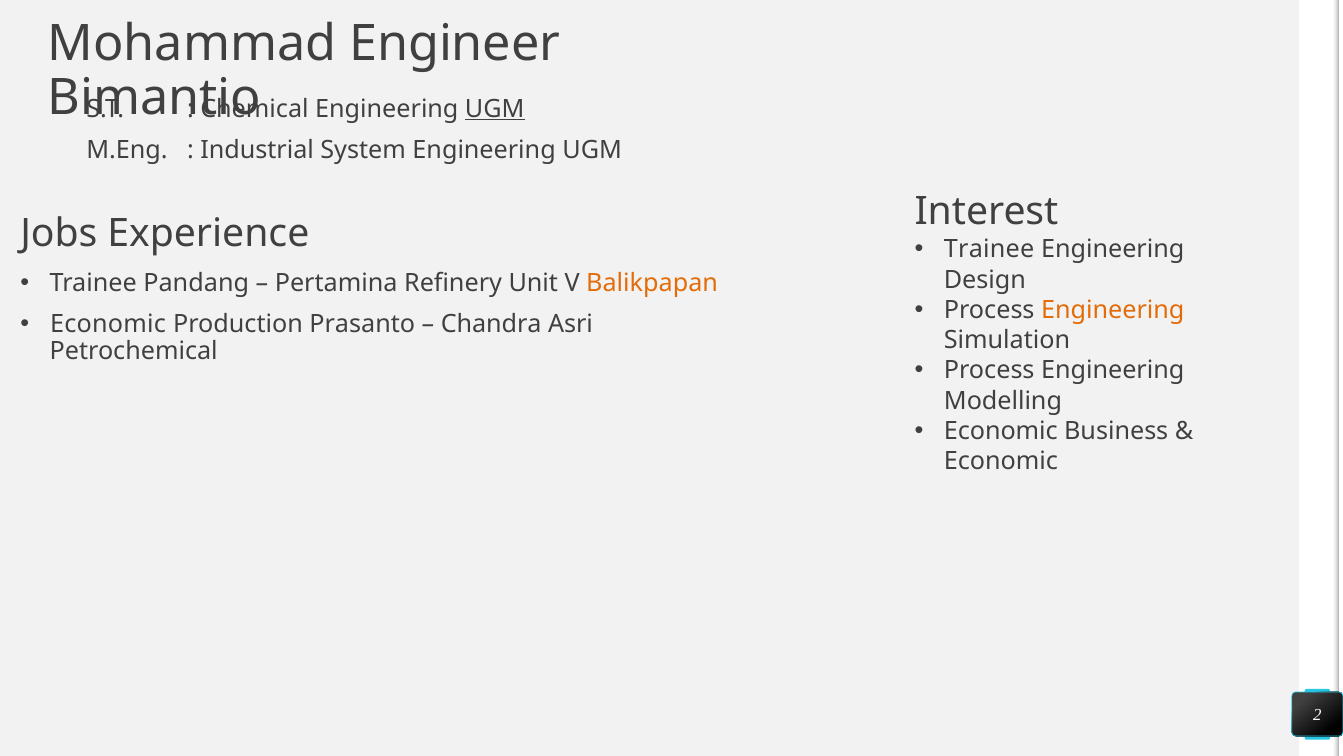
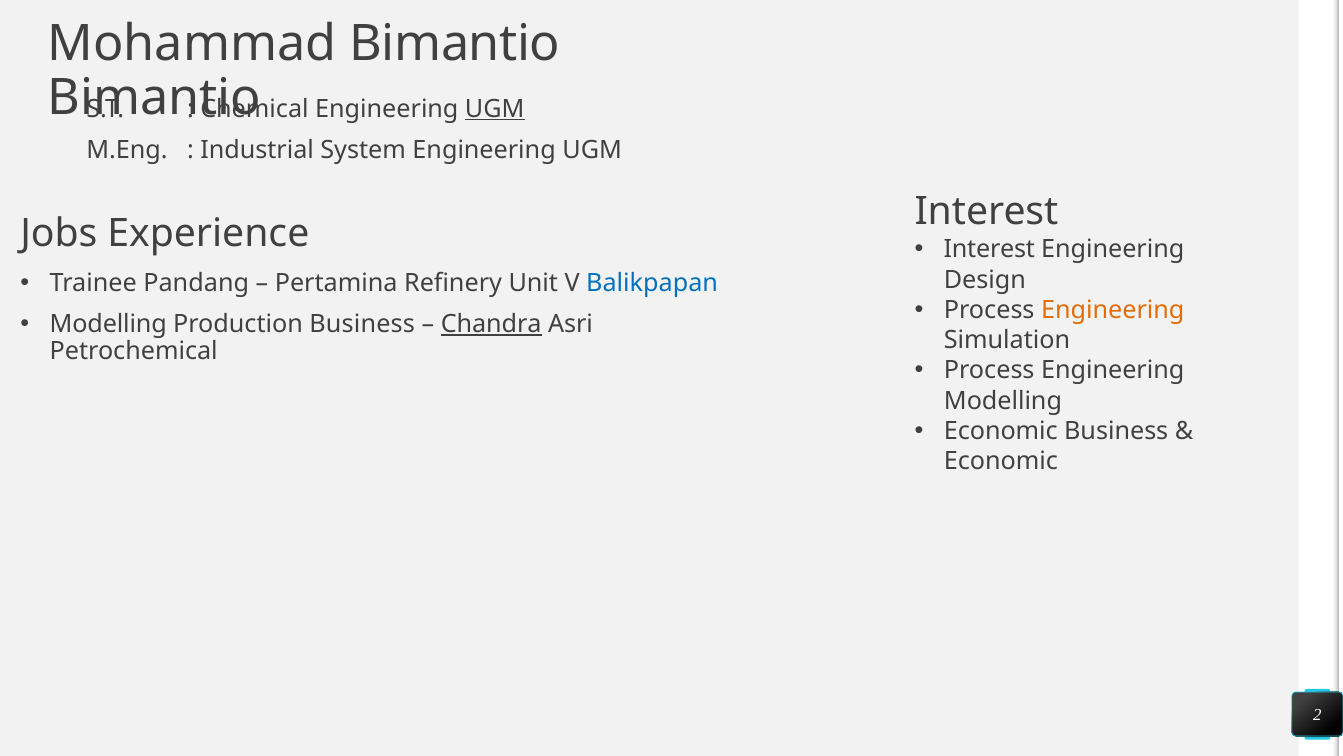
Mohammad Engineer: Engineer -> Bimantio (455, 44)
Trainee: Trainee -> Interest (989, 249)
Balikpapan colour: orange -> blue (652, 283)
Economic: Economic -> Modelling (108, 324)
Production Prasanto: Prasanto -> Business (362, 324)
Chandra underline: none -> present (491, 324)
